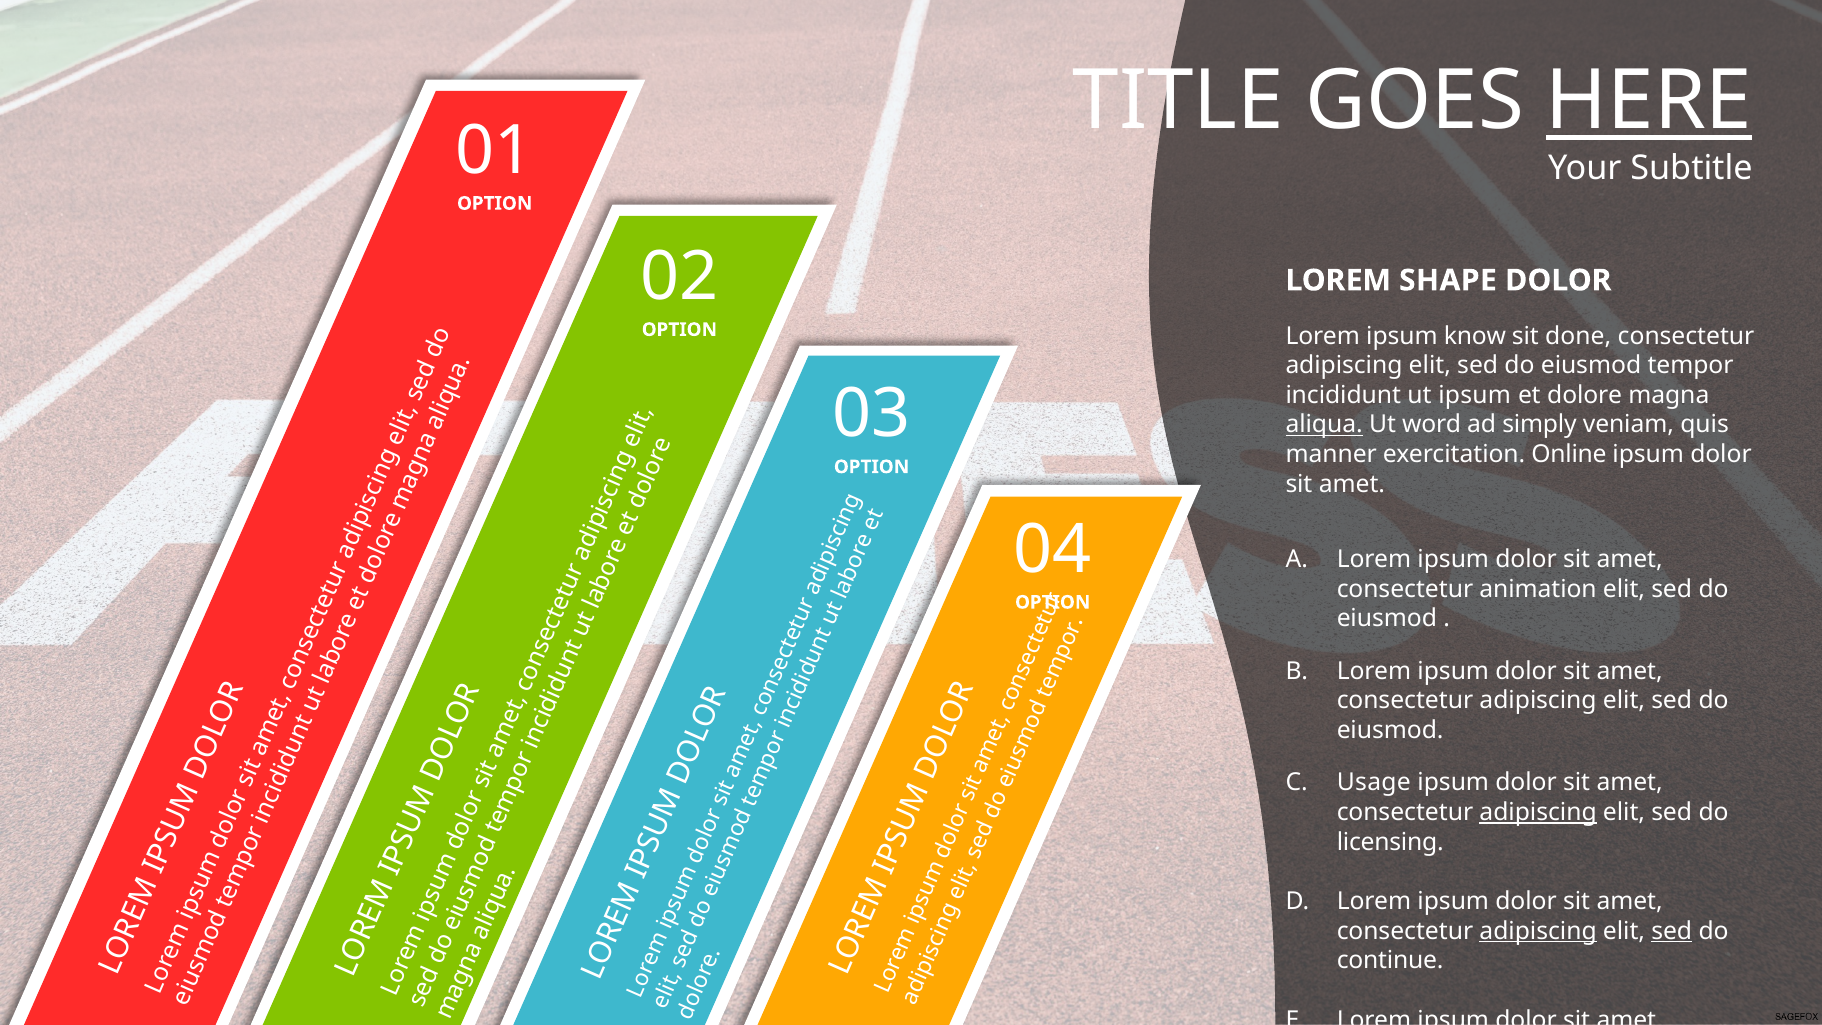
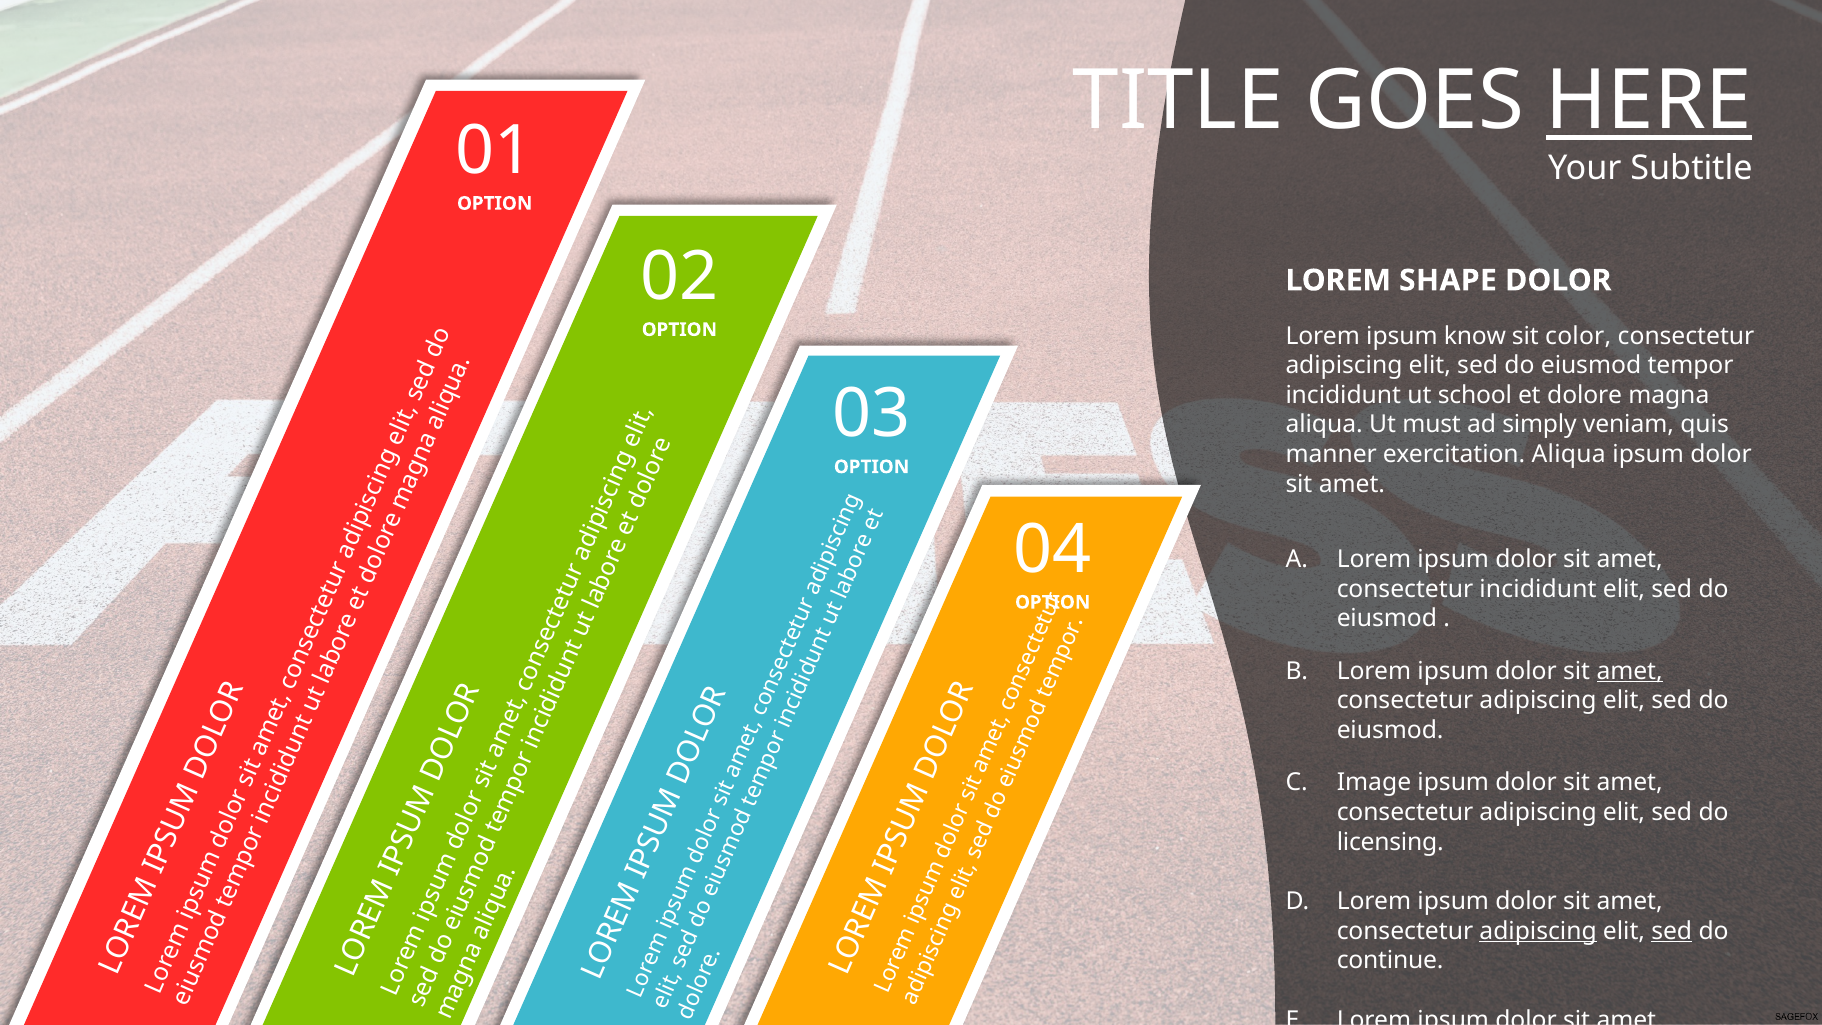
done: done -> color (1578, 336)
ut ipsum: ipsum -> school (1475, 395)
aliqua underline: present -> none (1324, 425)
word: word -> must (1432, 425)
exercitation Online: Online -> Aliqua (1569, 454)
consectetur animation: animation -> incididunt (1538, 589)
amet underline: none -> present (1630, 671)
Usage: Usage -> Image (1374, 783)
adipiscing underline: present -> none (1538, 812)
